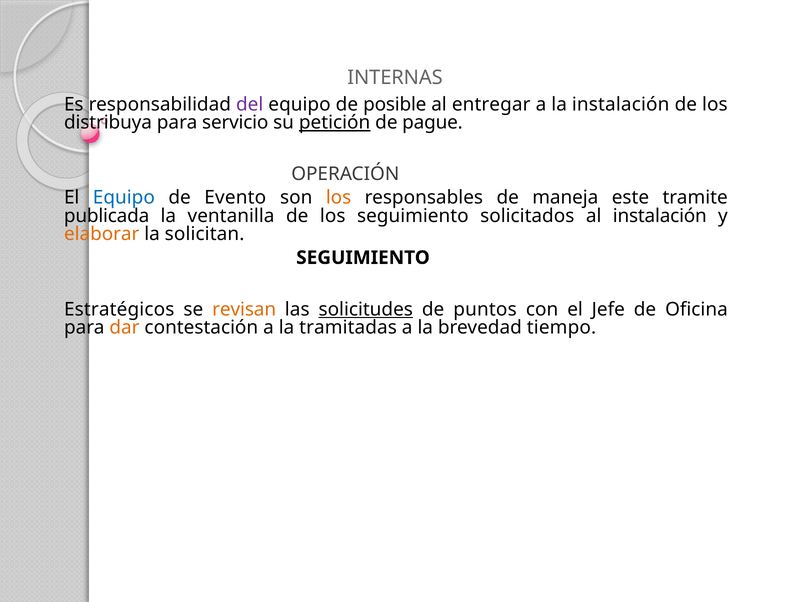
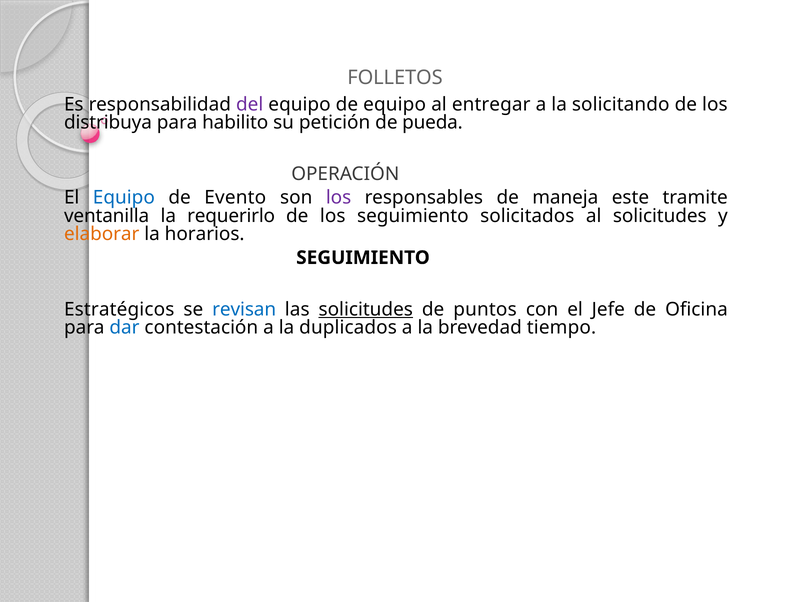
INTERNAS: INTERNAS -> FOLLETOS (395, 78)
de posible: posible -> equipo (395, 104)
la instalación: instalación -> solicitando (621, 104)
servicio: servicio -> habilito (235, 123)
petición underline: present -> none (335, 123)
pague: pague -> pueda (433, 123)
los colour: orange -> purple (339, 198)
publicada: publicada -> ventanilla (107, 216)
ventanilla: ventanilla -> requerirlo (231, 216)
al instalación: instalación -> solicitudes (660, 216)
solicitan: solicitan -> horarios (205, 234)
revisan colour: orange -> blue (244, 309)
dar colour: orange -> blue (124, 328)
tramitadas: tramitadas -> duplicados (348, 328)
